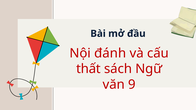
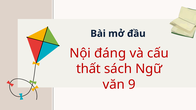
đánh: đánh -> đáng (110, 53)
